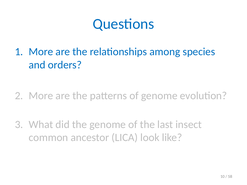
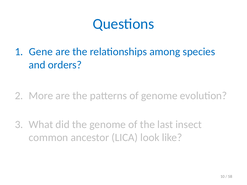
More: More -> Gene (41, 52)
